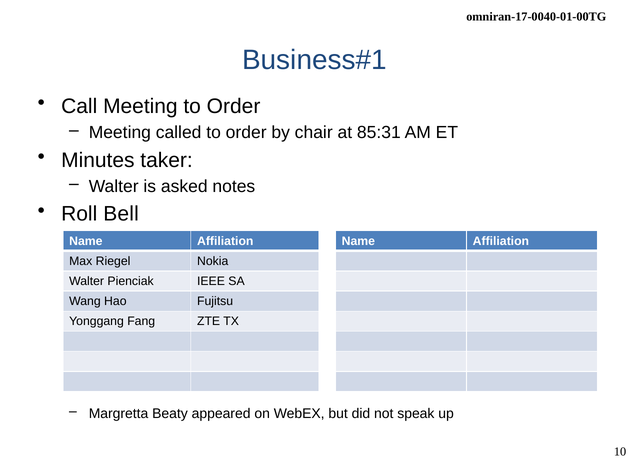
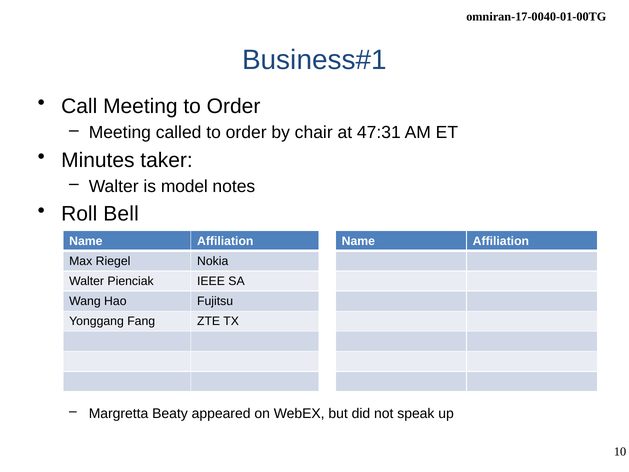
85:31: 85:31 -> 47:31 (379, 133)
asked: asked -> model (184, 186)
